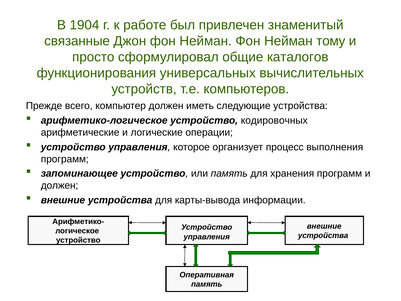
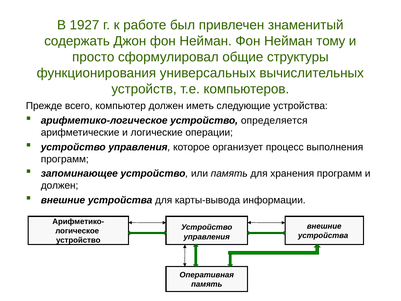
1904: 1904 -> 1927 (84, 25)
связанные: связанные -> содержать (77, 41)
каталогов: каталогов -> структуры (298, 57)
кодировочных: кодировочных -> определяется (274, 120)
